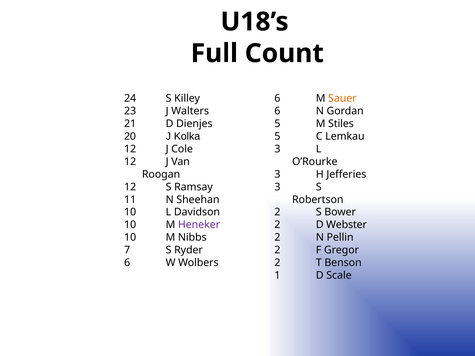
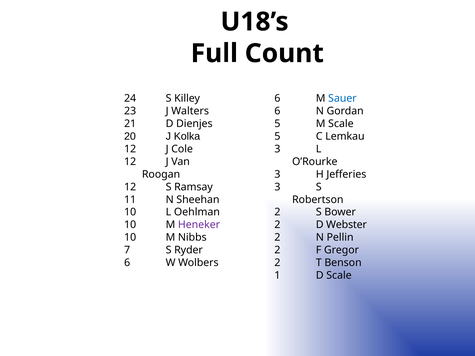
Sauer colour: orange -> blue (342, 98)
M Stiles: Stiles -> Scale (341, 124)
Davidson: Davidson -> Oehlman (197, 212)
